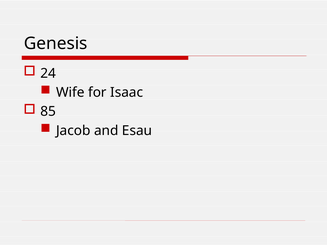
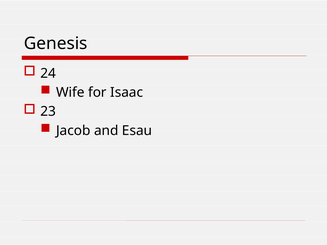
85: 85 -> 23 (48, 112)
